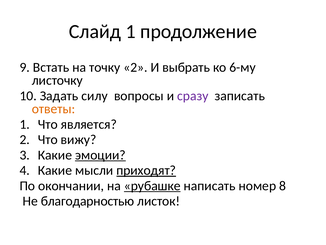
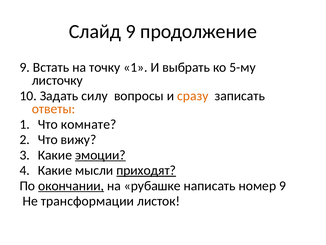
Слайд 1: 1 -> 9 (131, 32)
точку 2: 2 -> 1 (135, 67)
6-му: 6-му -> 5-му (243, 67)
сразу colour: purple -> orange (193, 96)
является: является -> комнате (89, 124)
окончании underline: none -> present (71, 185)
рубашке underline: present -> none (152, 185)
номер 8: 8 -> 9 (283, 185)
благодарностью: благодарностью -> трансформации (87, 201)
